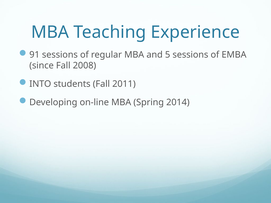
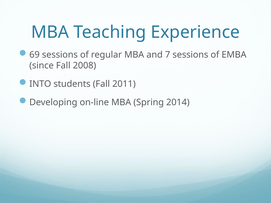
91: 91 -> 69 (35, 55)
5: 5 -> 7 (168, 55)
